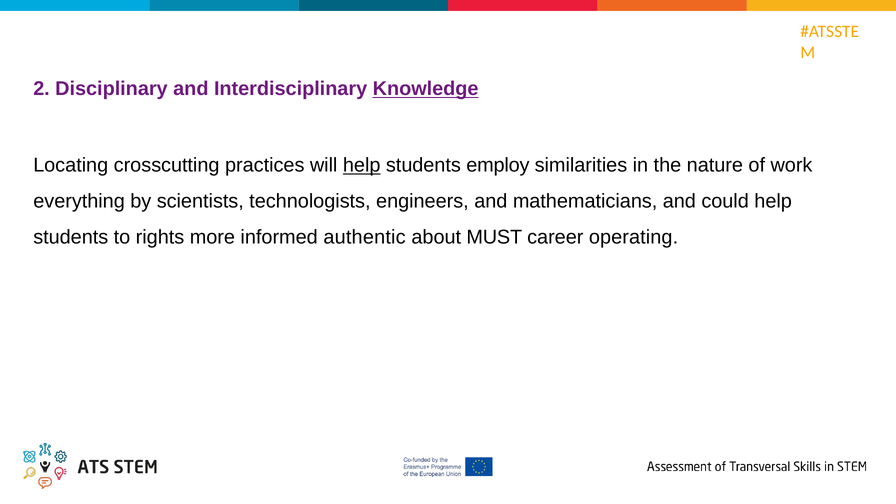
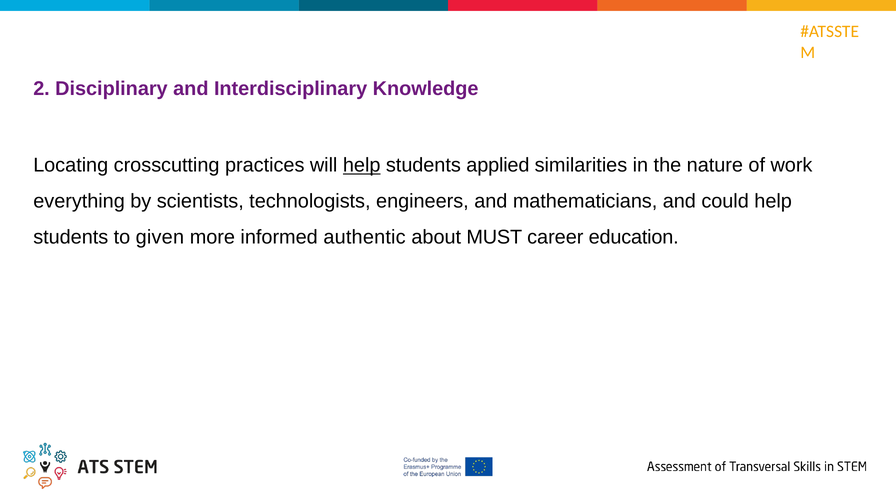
Knowledge underline: present -> none (426, 89)
employ: employ -> applied (498, 165)
rights: rights -> given (160, 237)
operating: operating -> education (634, 237)
